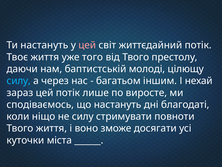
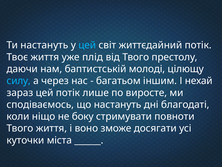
цей colour: pink -> light blue (87, 45)
того: того -> плід (93, 57)
не силу: силу -> боку (83, 116)
